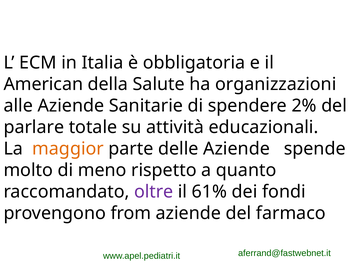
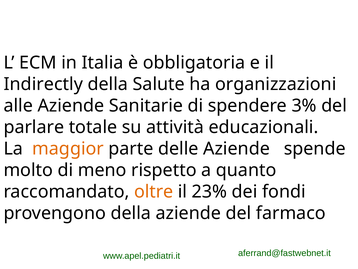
American: American -> Indirectly (43, 84)
2%: 2% -> 3% (304, 105)
oltre colour: purple -> orange (154, 191)
61%: 61% -> 23% (209, 191)
provengono from: from -> della (131, 213)
